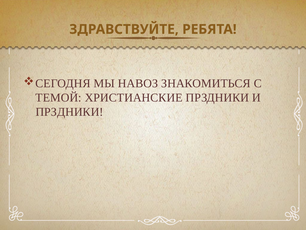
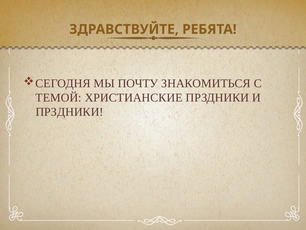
НАВОЗ: НАВОЗ -> ПОЧТУ (138, 83)
